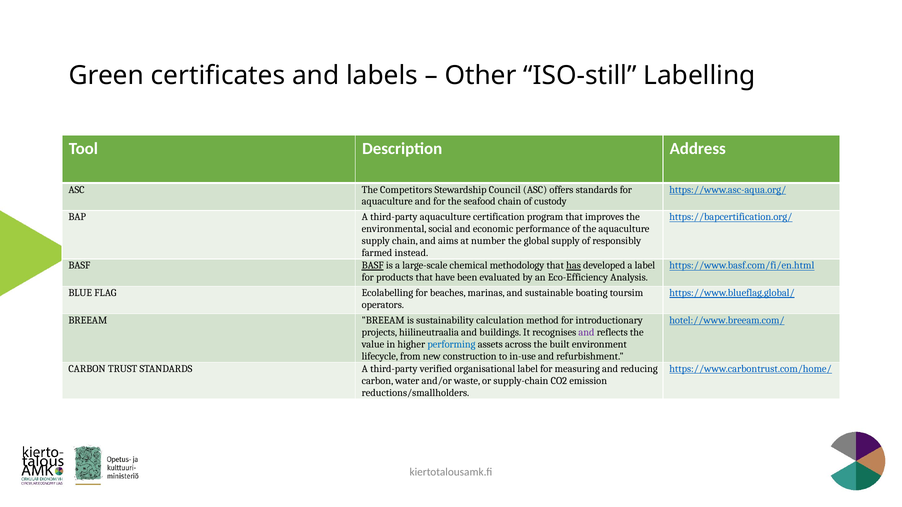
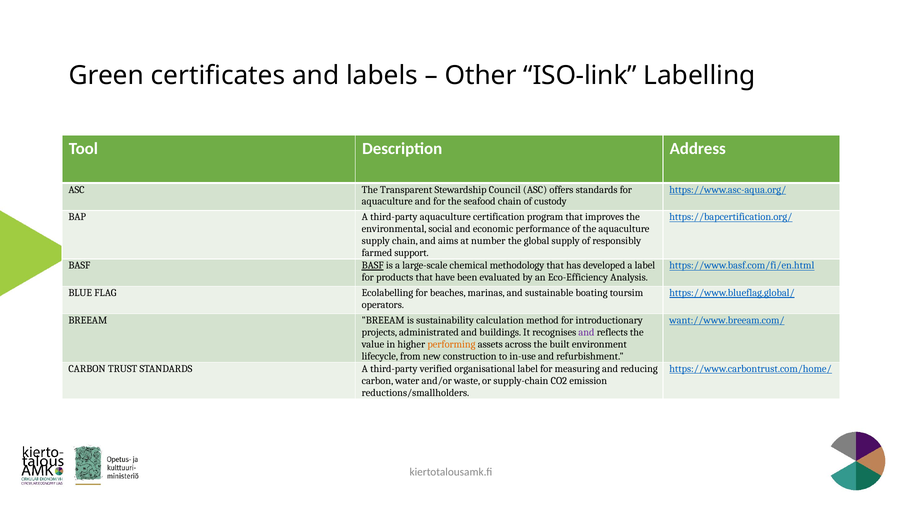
ISO-still: ISO-still -> ISO-link (580, 76)
Competitors: Competitors -> Transparent (406, 190)
instead: instead -> support (412, 253)
has underline: present -> none (573, 266)
hotel://www.breeam.com/: hotel://www.breeam.com/ -> want://www.breeam.com/ (727, 321)
hiilineutraalia: hiilineutraalia -> administrated (429, 333)
performing colour: blue -> orange (451, 345)
